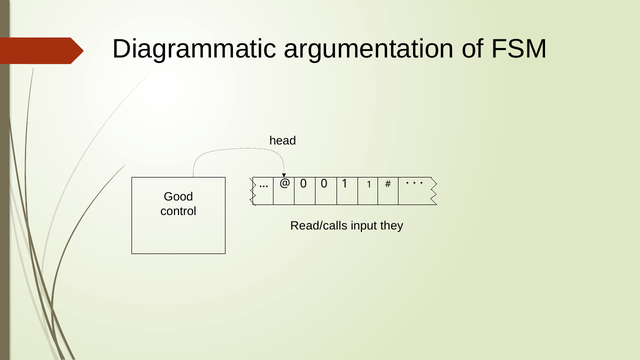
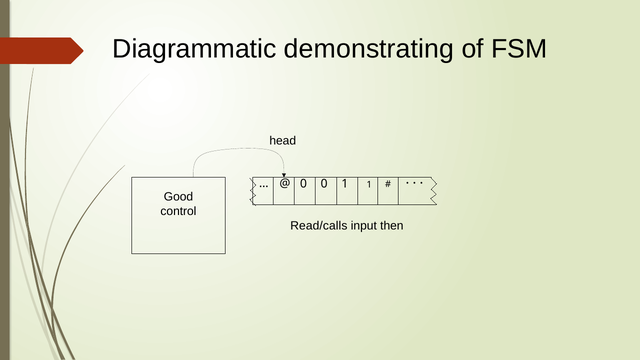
argumentation: argumentation -> demonstrating (369, 49)
they: they -> then (392, 226)
